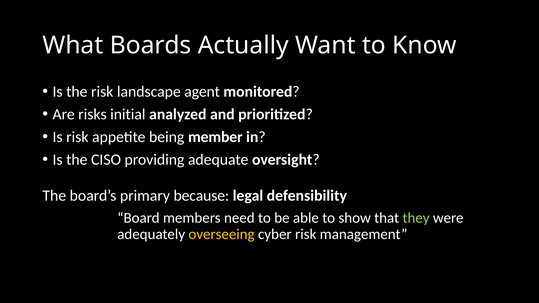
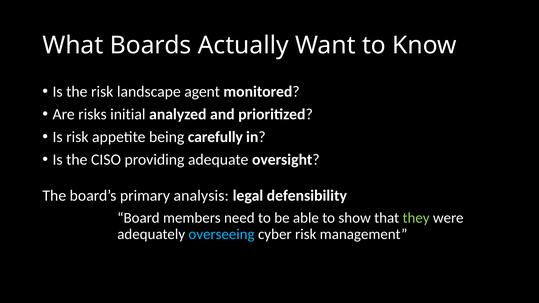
member: member -> carefully (215, 137)
because: because -> analysis (201, 196)
overseeing colour: yellow -> light blue (222, 234)
